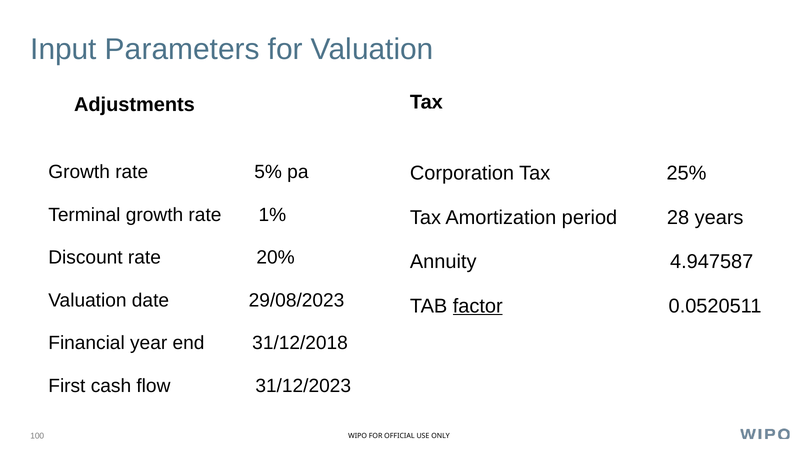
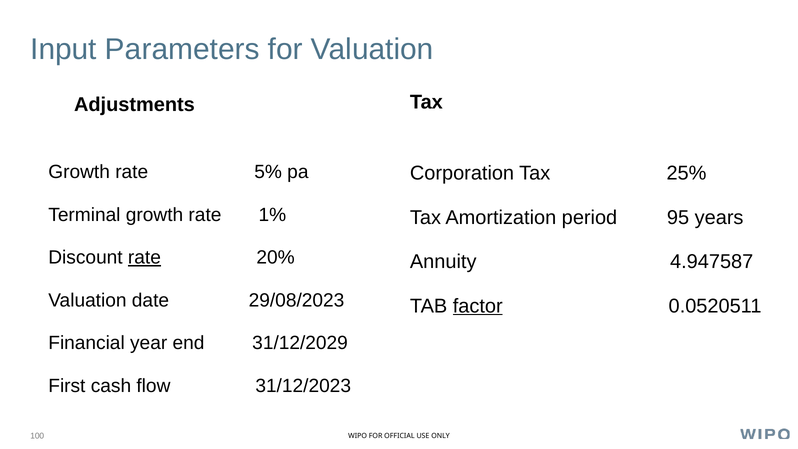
28: 28 -> 95 (678, 217)
rate underline: none -> present (144, 258)
31/12/2018: 31/12/2018 -> 31/12/2029 (300, 343)
